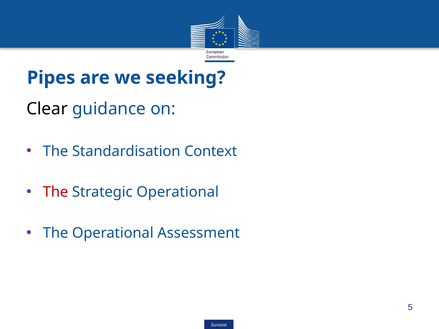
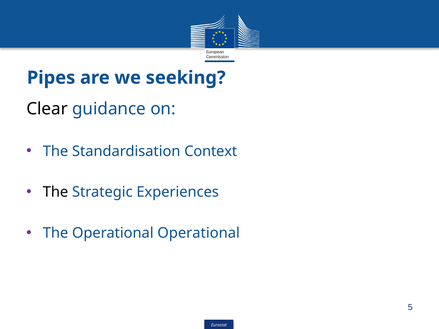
The colour: red -> black (56, 192)
Strategic Operational: Operational -> Experiences (178, 192)
Operational Assessment: Assessment -> Operational (199, 233)
